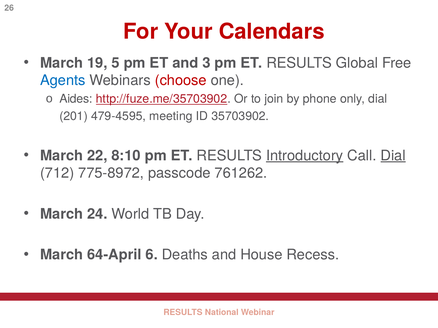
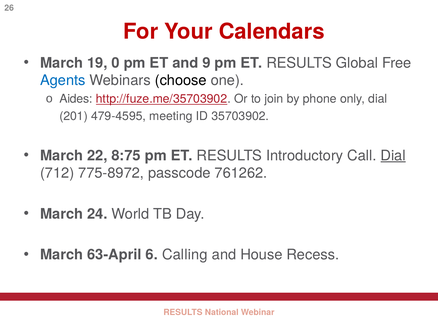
5: 5 -> 0 (116, 63)
3: 3 -> 9 (206, 63)
choose colour: red -> black (181, 80)
8:10: 8:10 -> 8:75 (126, 156)
Introductory underline: present -> none (305, 156)
64-April: 64-April -> 63-April (114, 255)
Deaths: Deaths -> Calling (185, 255)
